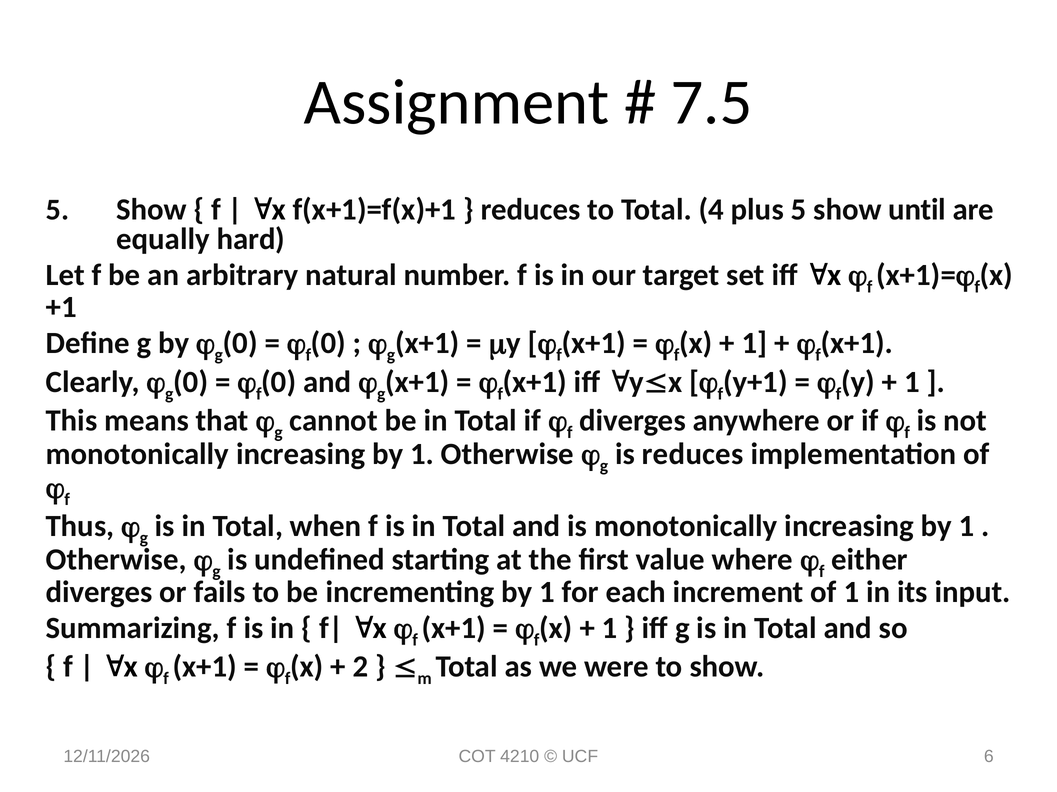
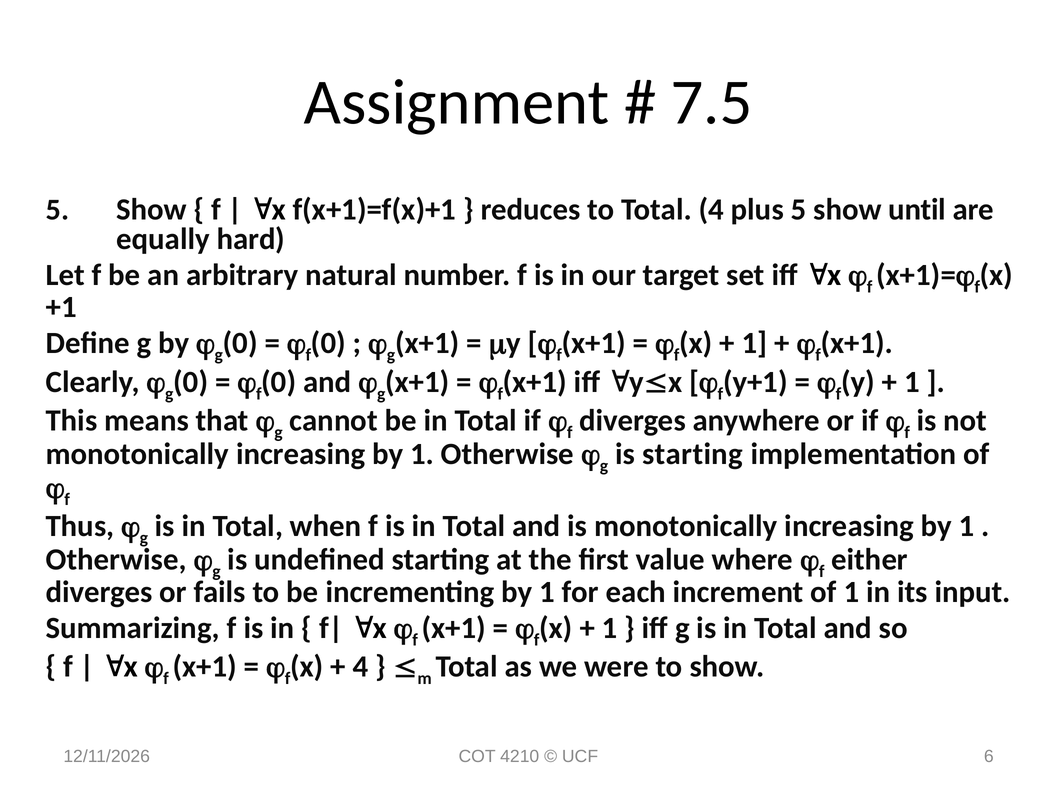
is reduces: reduces -> starting (693, 454)
2: 2 -> 4 (361, 667)
